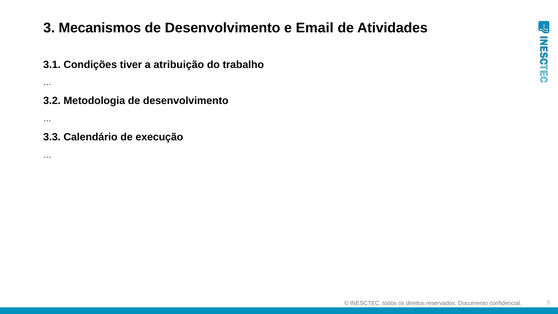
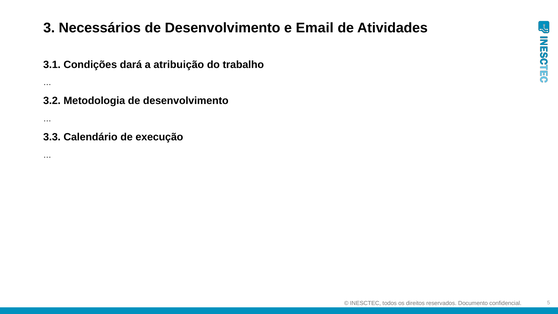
Mecanismos: Mecanismos -> Necessários (100, 28)
tiver: tiver -> dará (131, 65)
